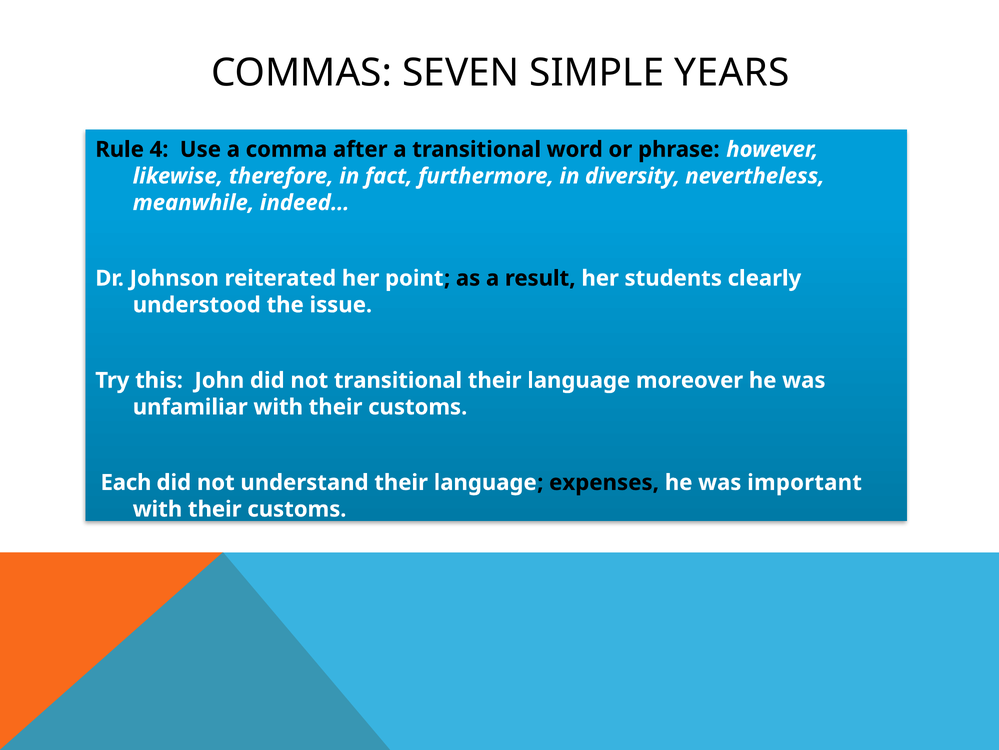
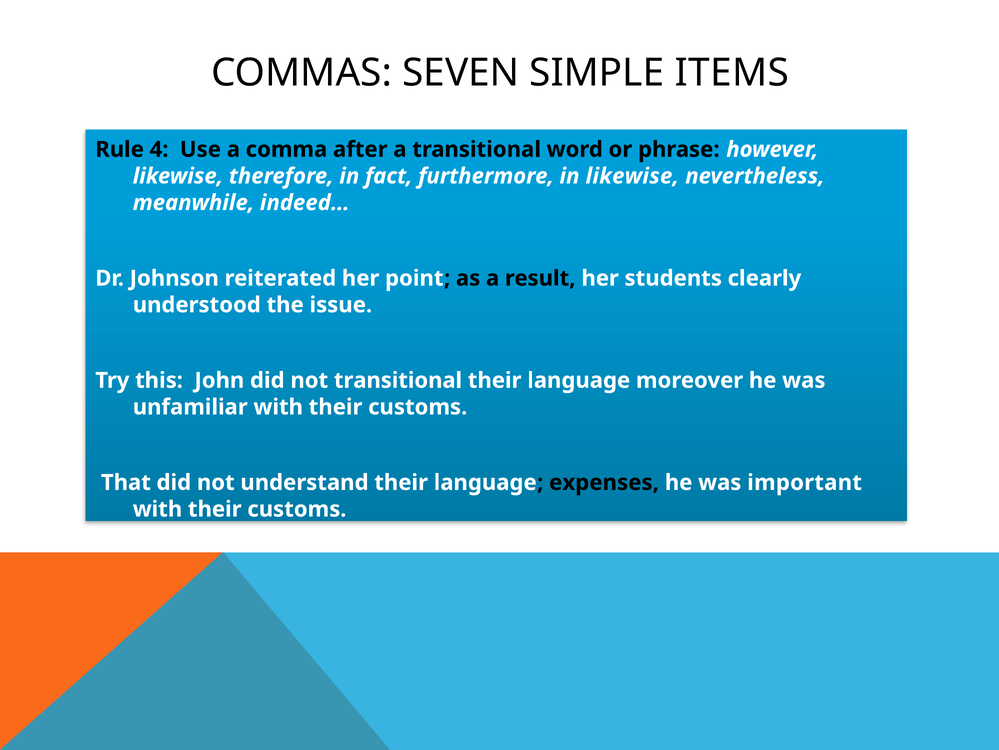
YEARS: YEARS -> ITEMS (732, 73)
in diversity: diversity -> likewise (632, 176)
Each: Each -> That (126, 482)
